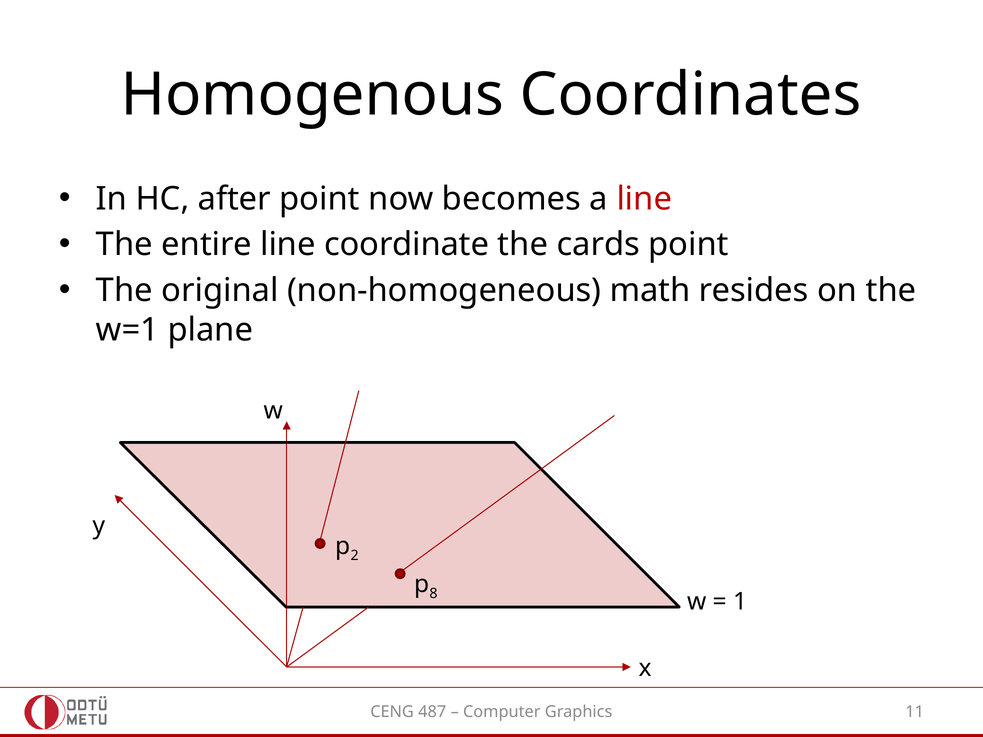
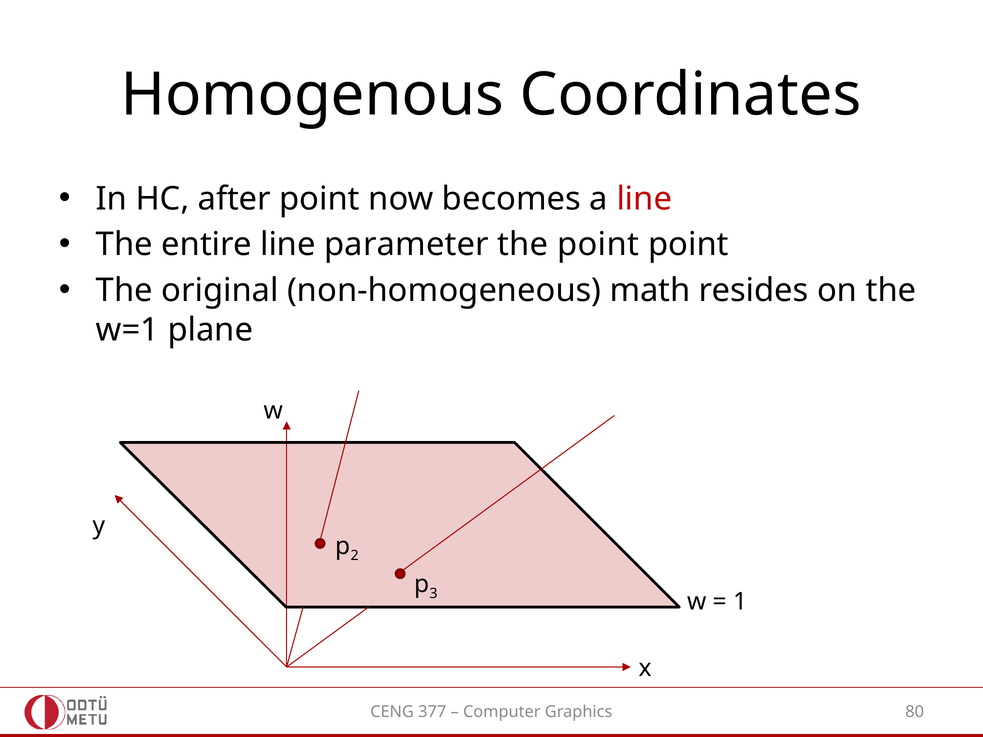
coordinate: coordinate -> parameter (406, 245)
the cards: cards -> point (598, 245)
8: 8 -> 3 (434, 594)
487: 487 -> 377 (432, 712)
11: 11 -> 80 (915, 712)
